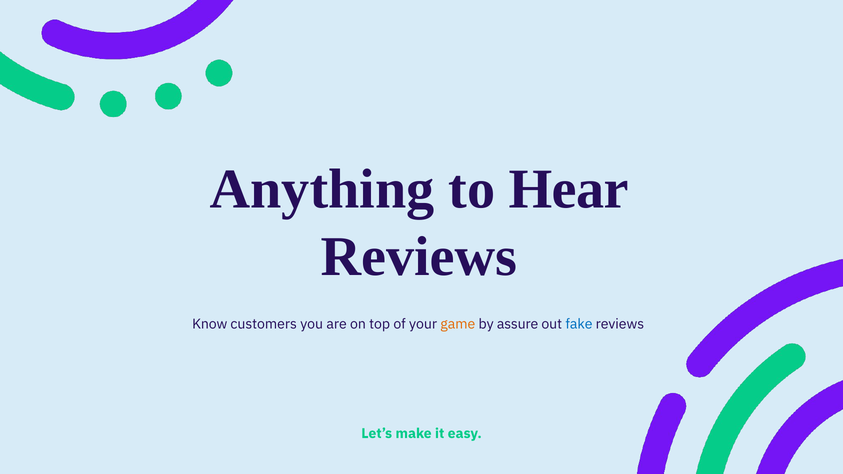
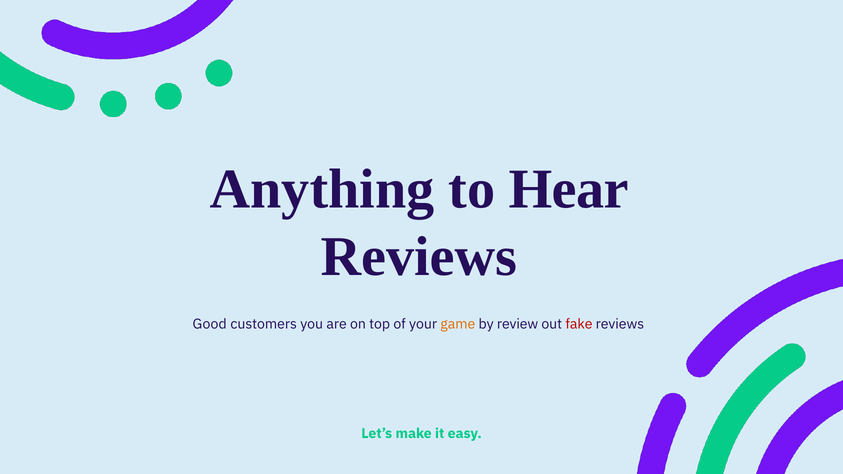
Know: Know -> Good (210, 324)
assure: assure -> review (518, 324)
fake colour: blue -> red (579, 324)
